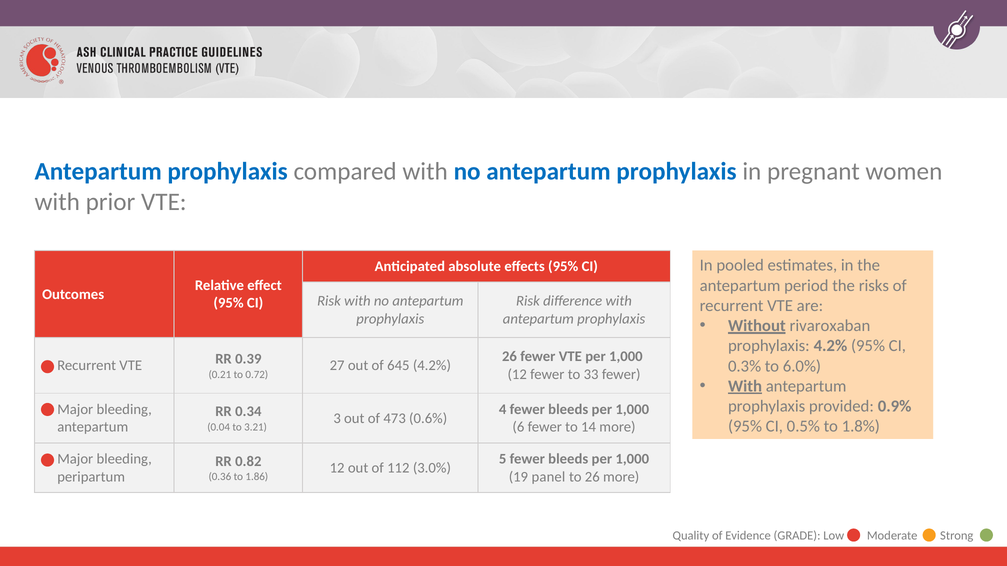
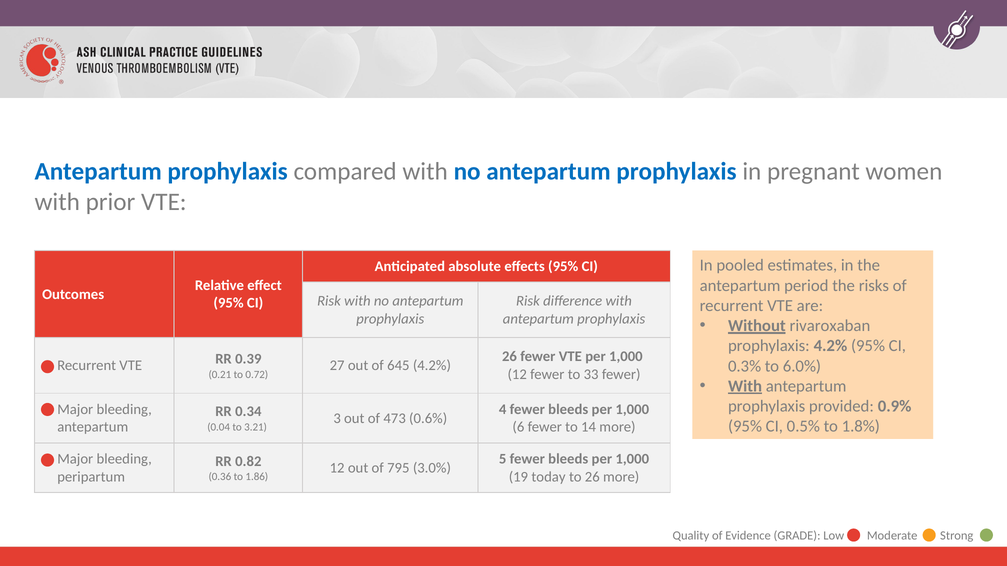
112: 112 -> 795 (398, 468)
panel: panel -> today (549, 477)
